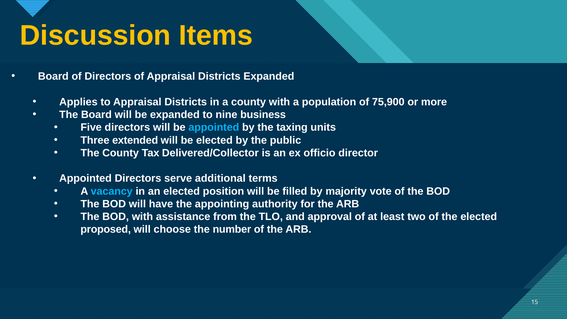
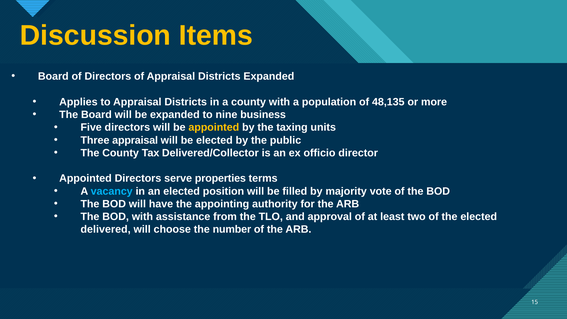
75,900: 75,900 -> 48,135 (388, 102)
appointed colour: light blue -> yellow (214, 127)
Three extended: extended -> appraisal (135, 140)
additional: additional -> properties (220, 178)
proposed: proposed -> delivered (106, 229)
